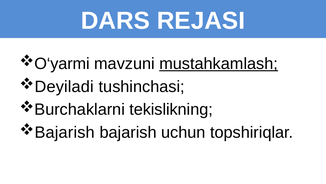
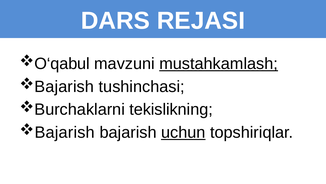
O‘yarmi: O‘yarmi -> O‘qabul (62, 63)
Deyiladi: Deyiladi -> Bajarish (64, 86)
uchun underline: none -> present (183, 132)
